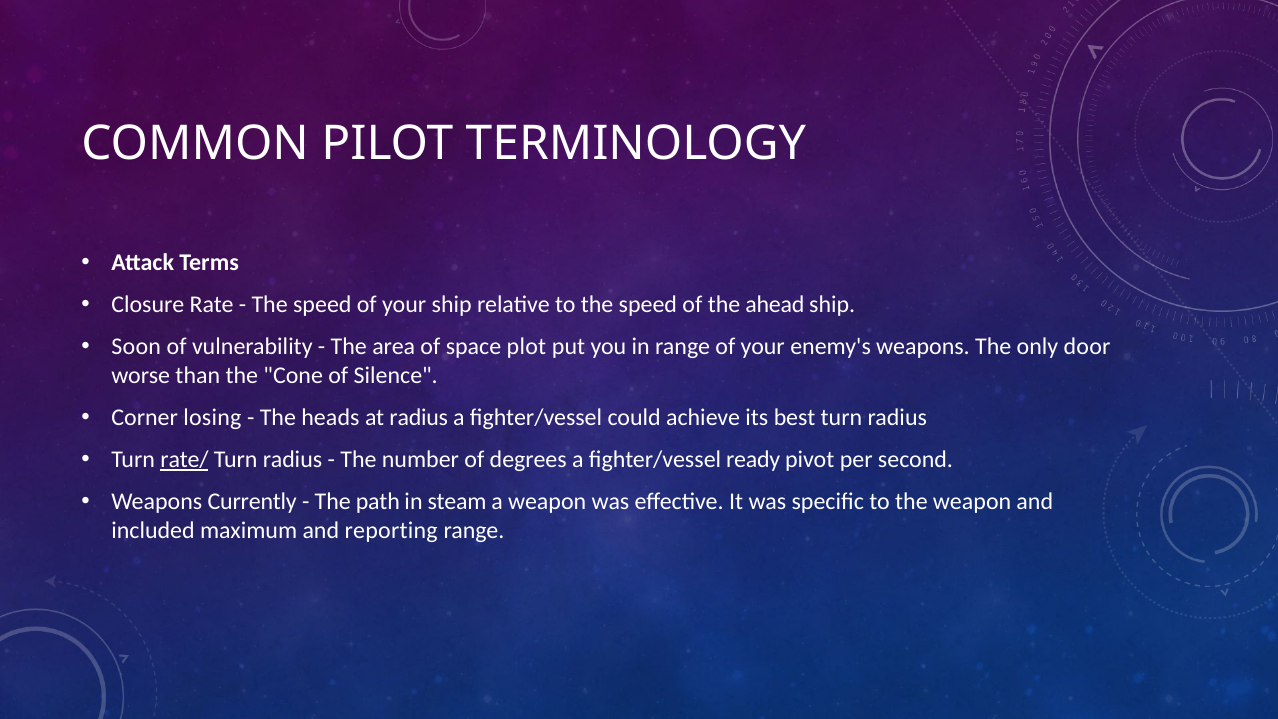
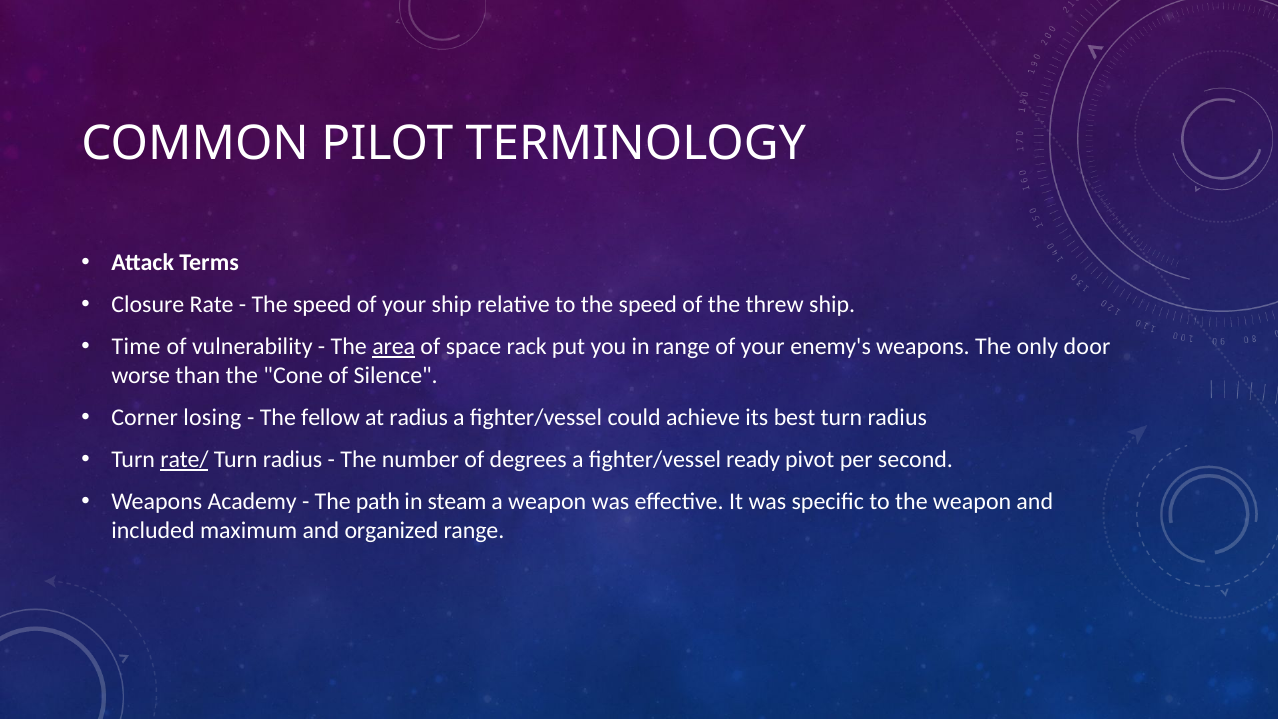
ahead: ahead -> threw (775, 305)
Soon: Soon -> Time (136, 347)
area underline: none -> present (394, 347)
plot: plot -> rack (527, 347)
heads: heads -> fellow (331, 417)
Currently: Currently -> Academy (252, 502)
reporting: reporting -> organized (391, 530)
